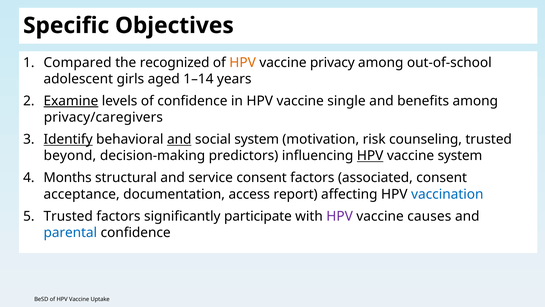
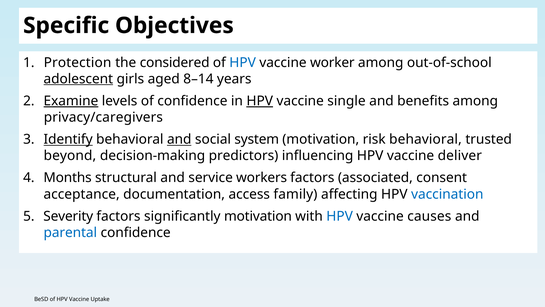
Compared: Compared -> Protection (78, 62)
recognized: recognized -> considered (175, 62)
HPV colour: orange -> blue (243, 62)
privacy: privacy -> worker (332, 62)
adolescent underline: none -> present (78, 79)
1–14: 1–14 -> 8–14 (198, 79)
HPV underline: none -> present (260, 101)
risk counseling: counseling -> behavioral (425, 139)
HPV underline: present -> none (370, 156)
vaccine system: system -> deliver (460, 156)
service consent: consent -> workers (262, 178)
report: report -> family (295, 194)
Trusted: Trusted -> Severity (68, 216)
significantly participate: participate -> motivation (258, 216)
HPV colour: purple -> blue (340, 216)
